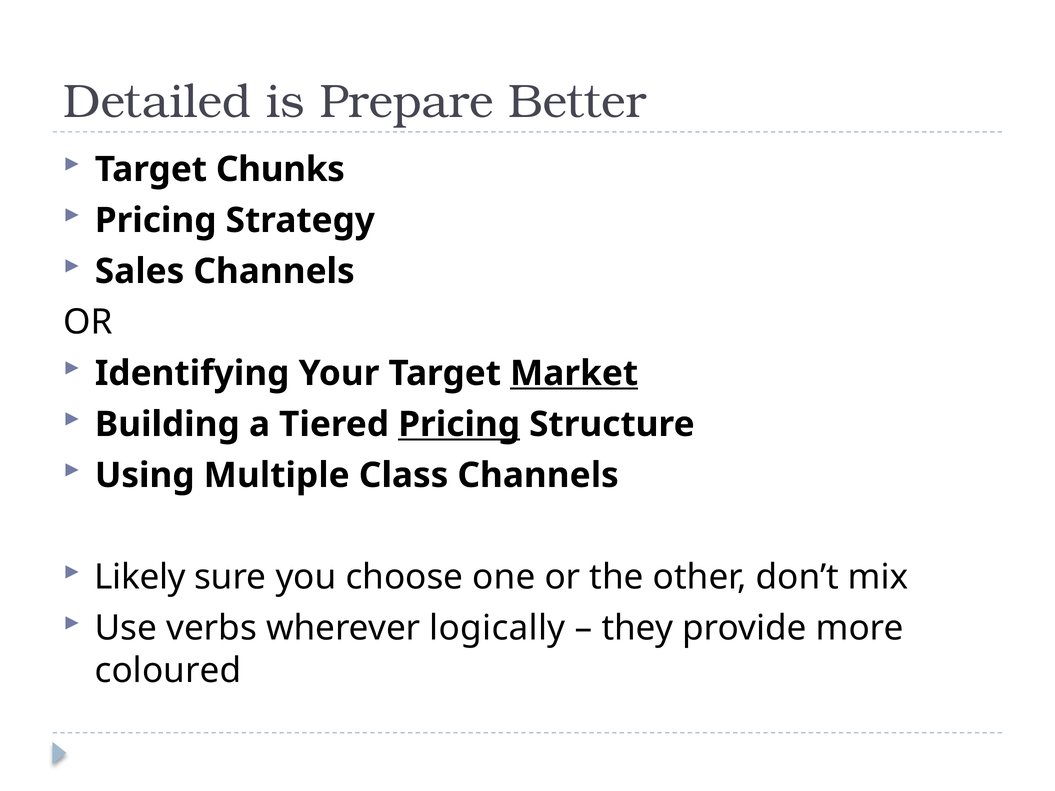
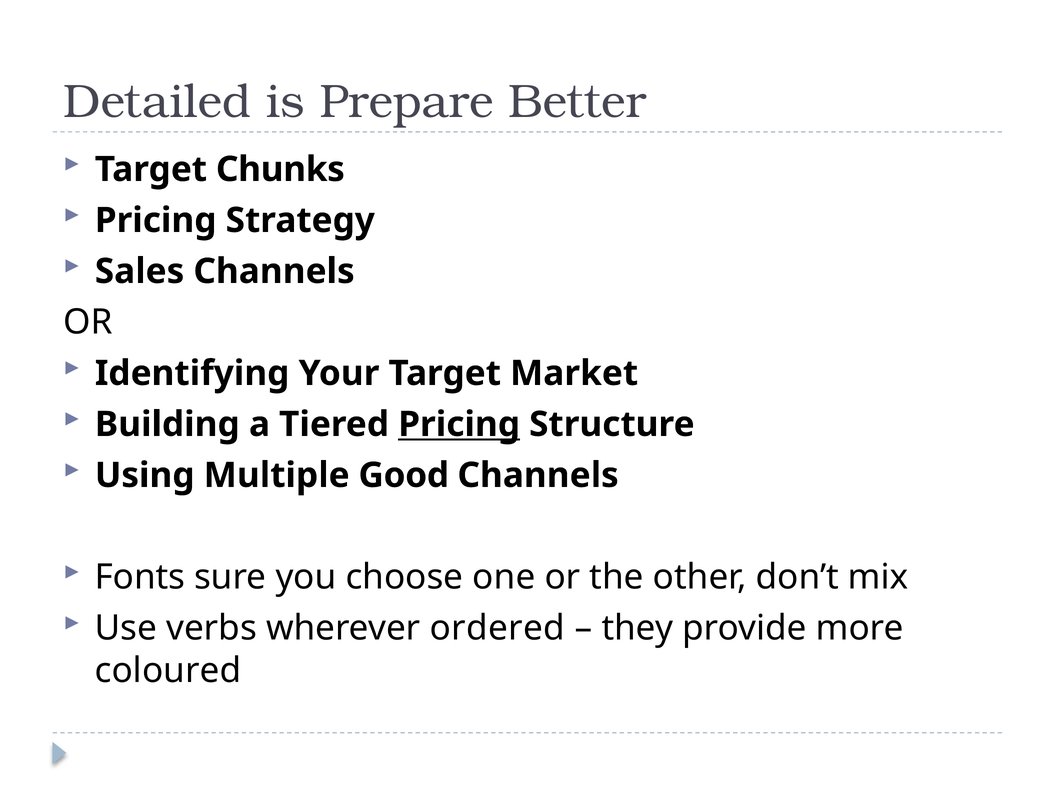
Market underline: present -> none (574, 373)
Class: Class -> Good (404, 475)
Likely: Likely -> Fonts (140, 577)
logically: logically -> ordered (497, 628)
